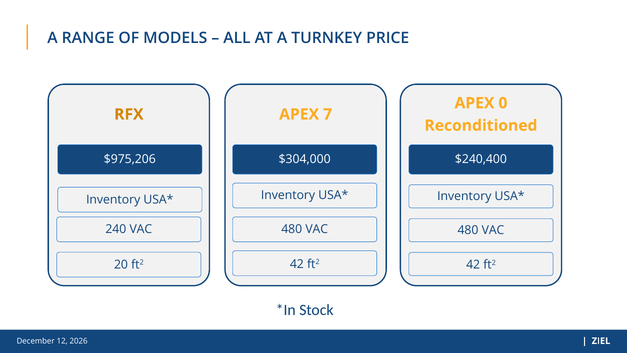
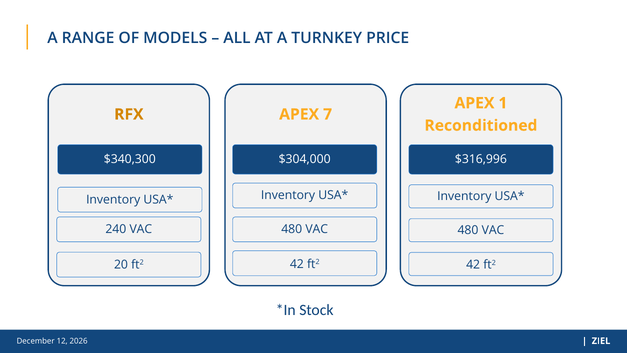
0: 0 -> 1 (503, 103)
$975,206: $975,206 -> $340,300 (130, 159)
$240,400: $240,400 -> $316,996 (481, 159)
